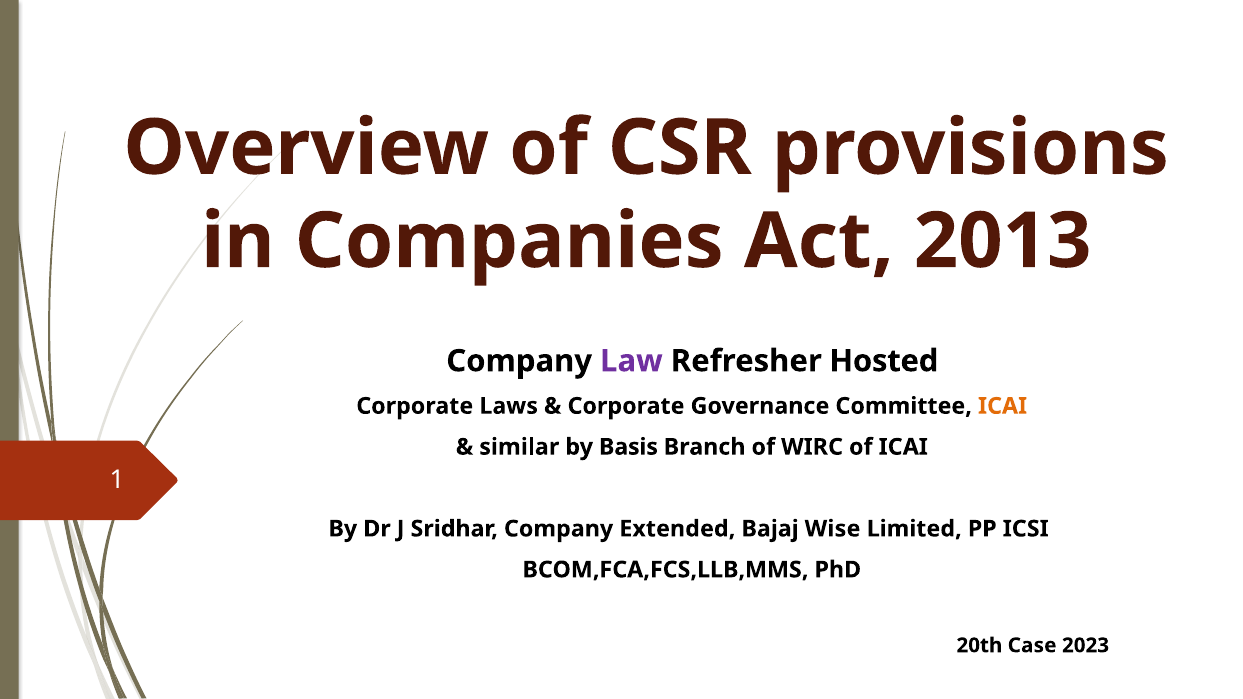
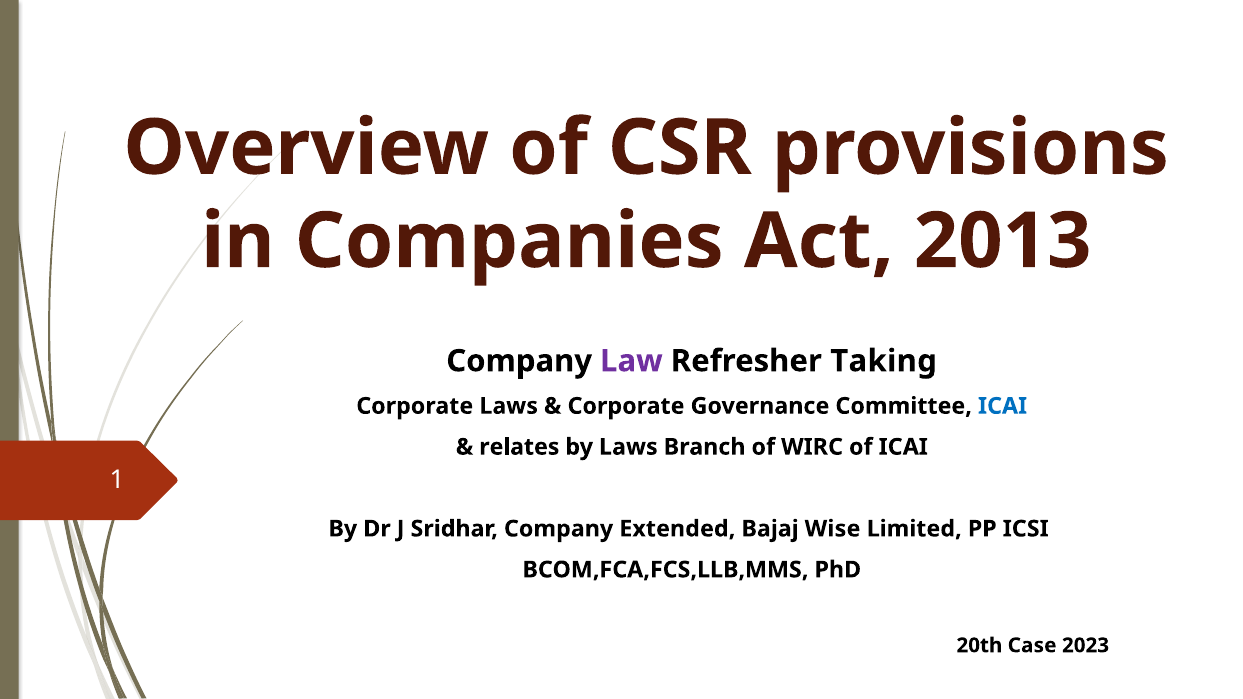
Hosted: Hosted -> Taking (884, 361)
ICAI colour: orange -> blue (1003, 406)
similar: similar -> relates (519, 447)
by Basis: Basis -> Laws (628, 447)
